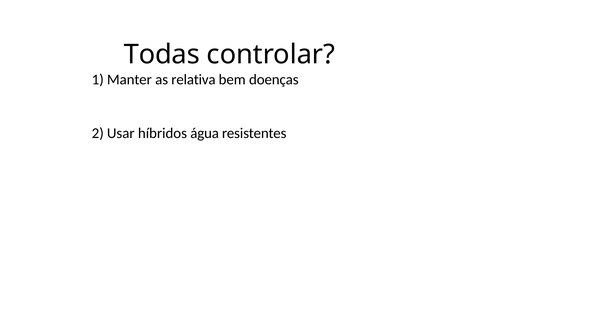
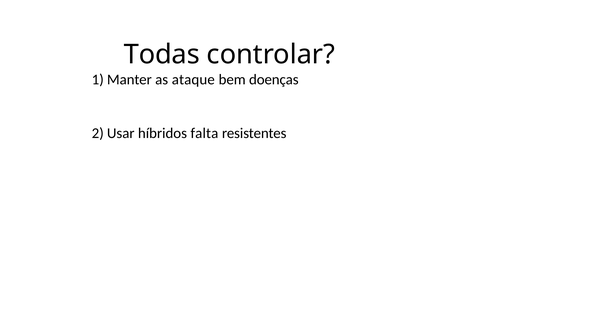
relativa: relativa -> ataque (193, 79)
água: água -> falta (204, 133)
